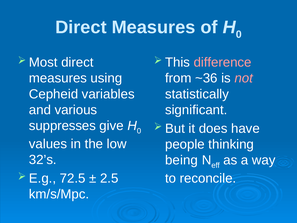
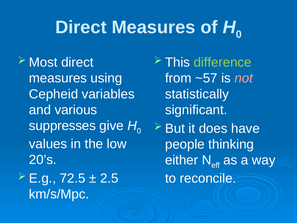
difference colour: pink -> light green (223, 62)
~36: ~36 -> ~57 (206, 78)
32’s: 32’s -> 20’s (43, 160)
being: being -> either (182, 160)
